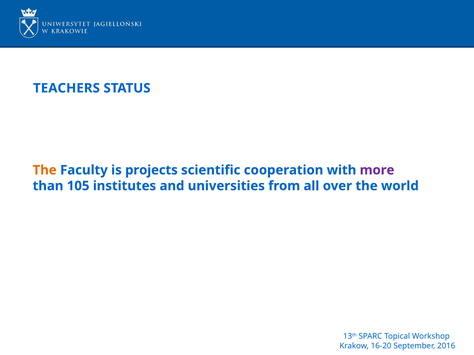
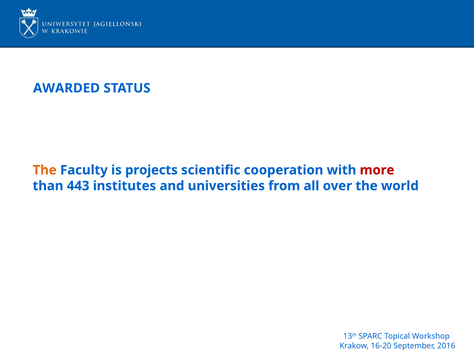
TEACHERS: TEACHERS -> AWARDED (66, 88)
more colour: purple -> red (377, 170)
105: 105 -> 443 (78, 186)
